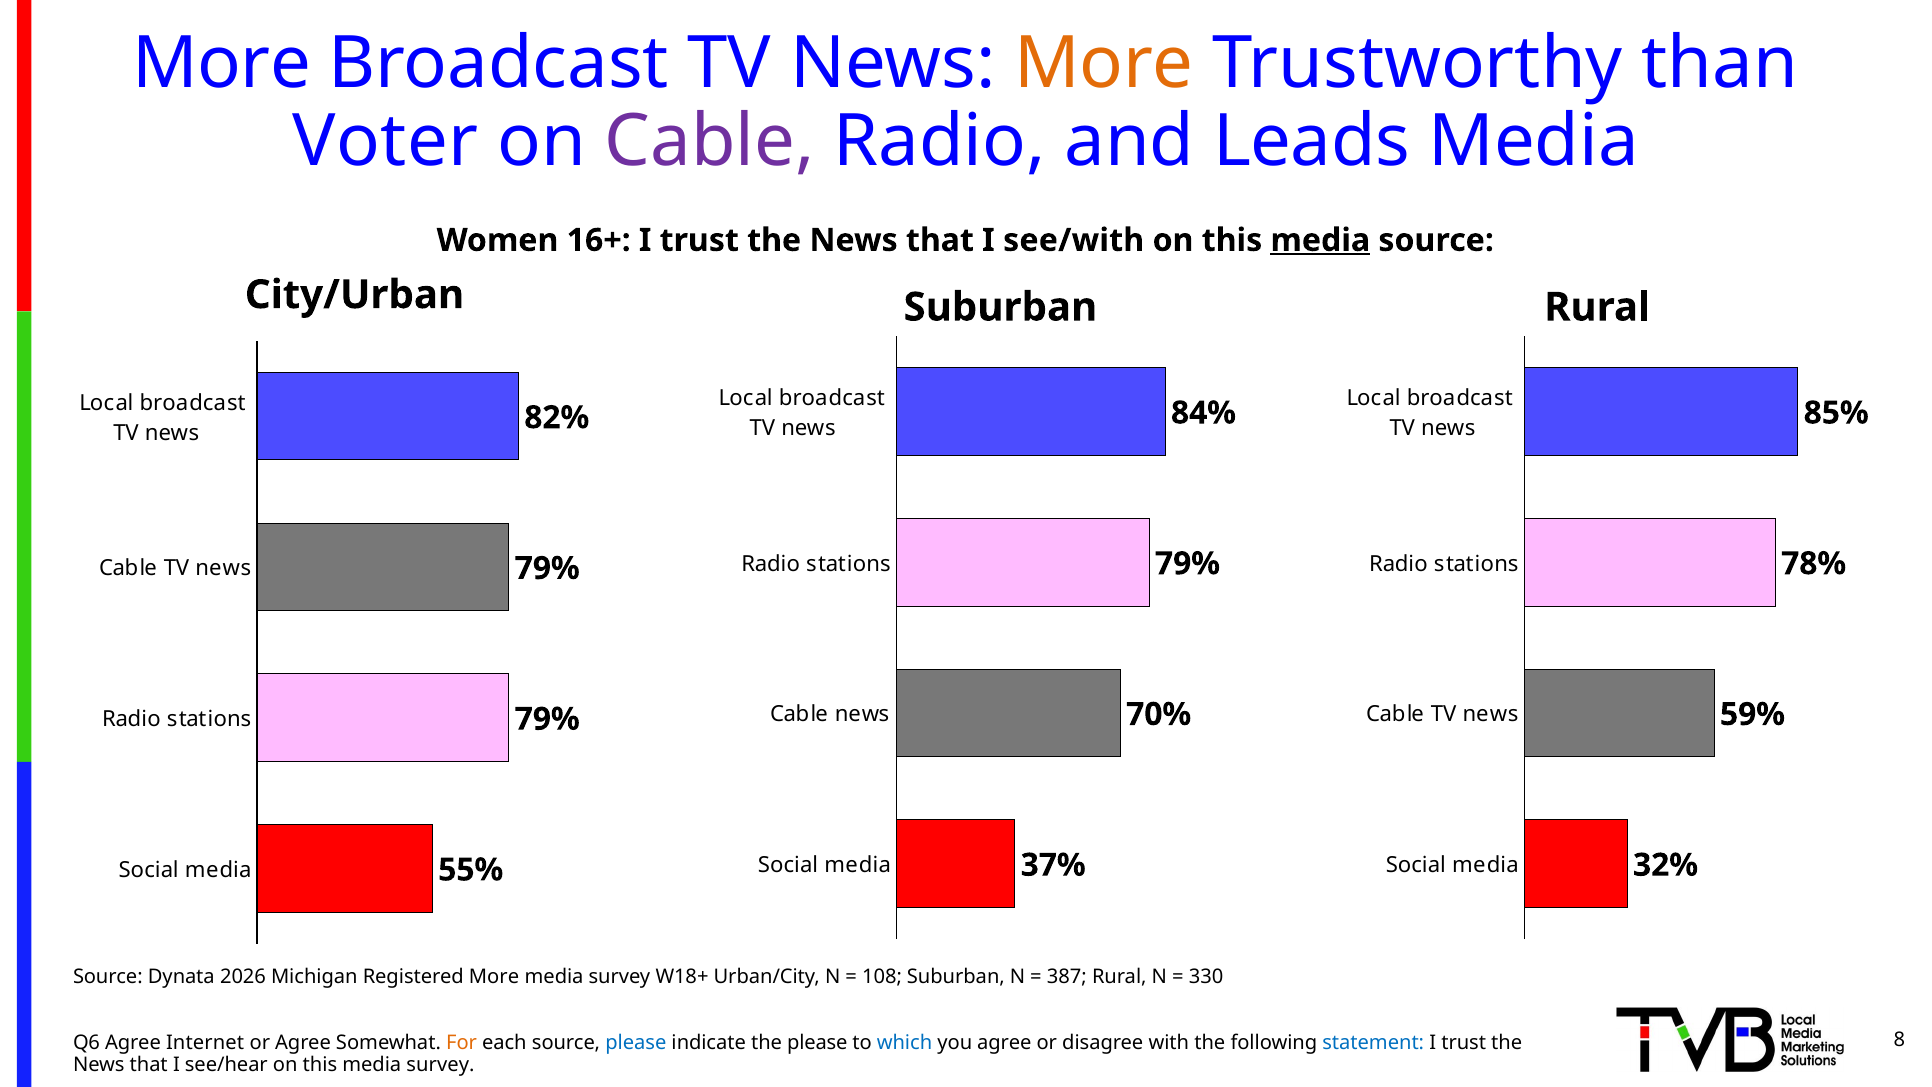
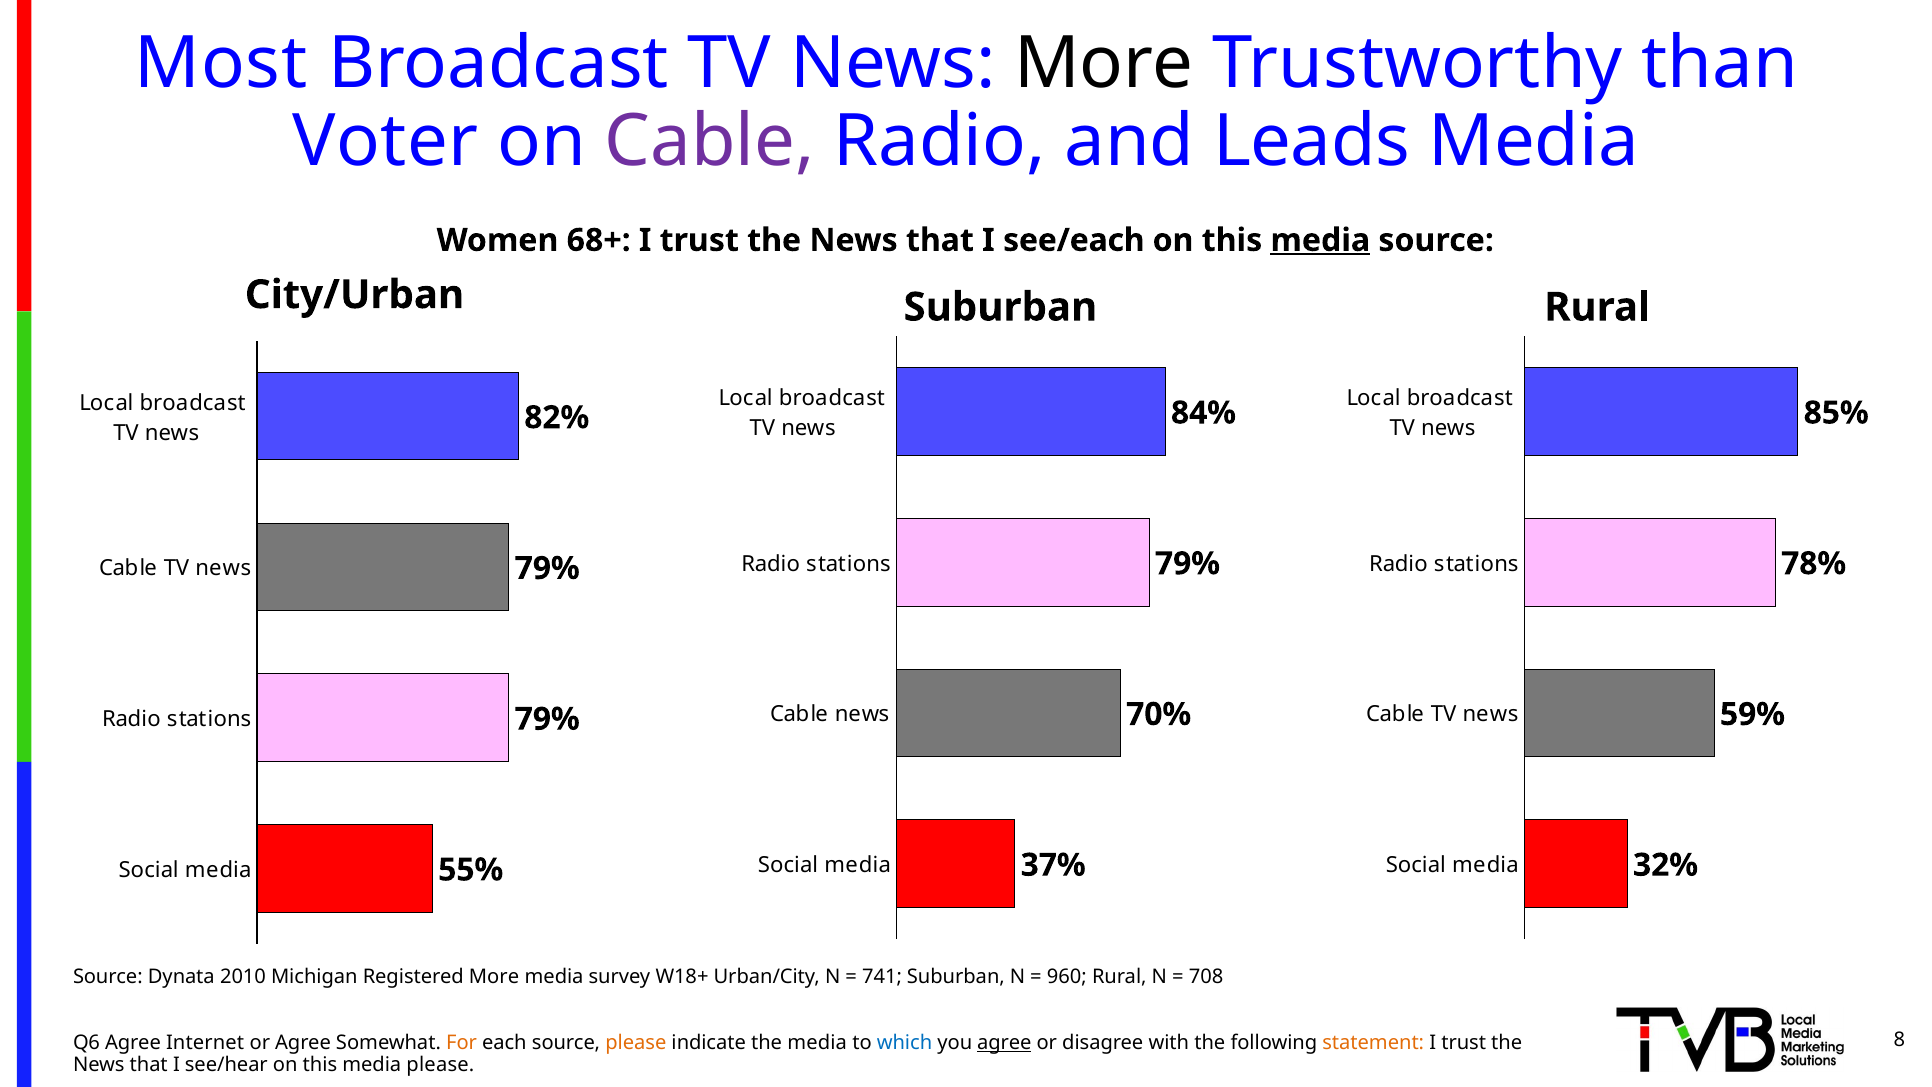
More: More -> Most (221, 64)
More colour: orange -> black (1104, 64)
16+: 16+ -> 68+ (599, 240)
see/with: see/with -> see/each (1074, 240)
2026: 2026 -> 2010 (243, 977)
108: 108 -> 741 (882, 977)
387: 387 -> 960 (1067, 977)
330: 330 -> 708 (1206, 977)
please colour: blue -> orange (636, 1043)
the please: please -> media (817, 1043)
agree underline: none -> present (1004, 1043)
statement colour: blue -> orange (1373, 1043)
this media survey: survey -> please (440, 1064)
